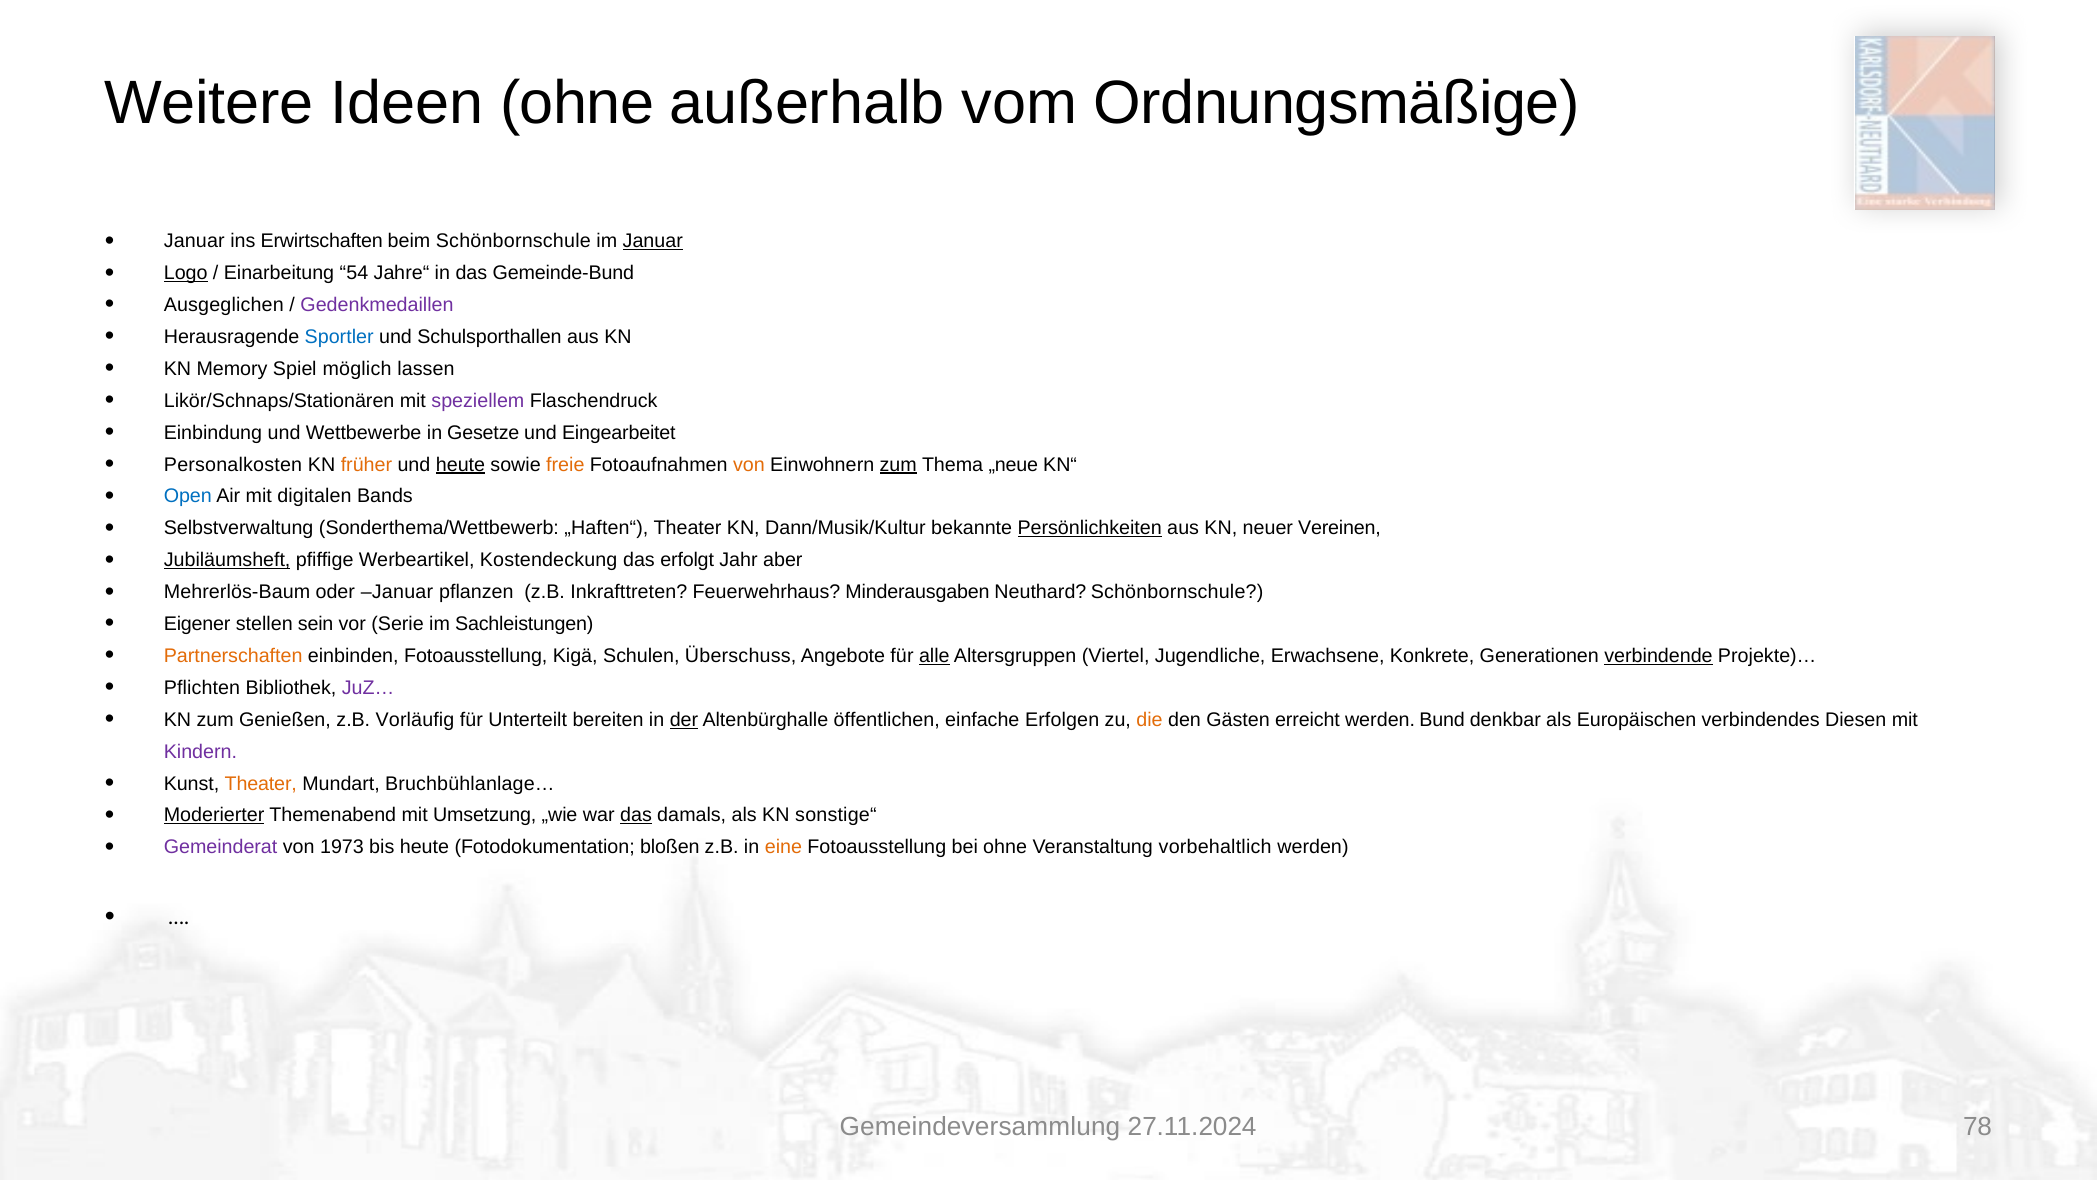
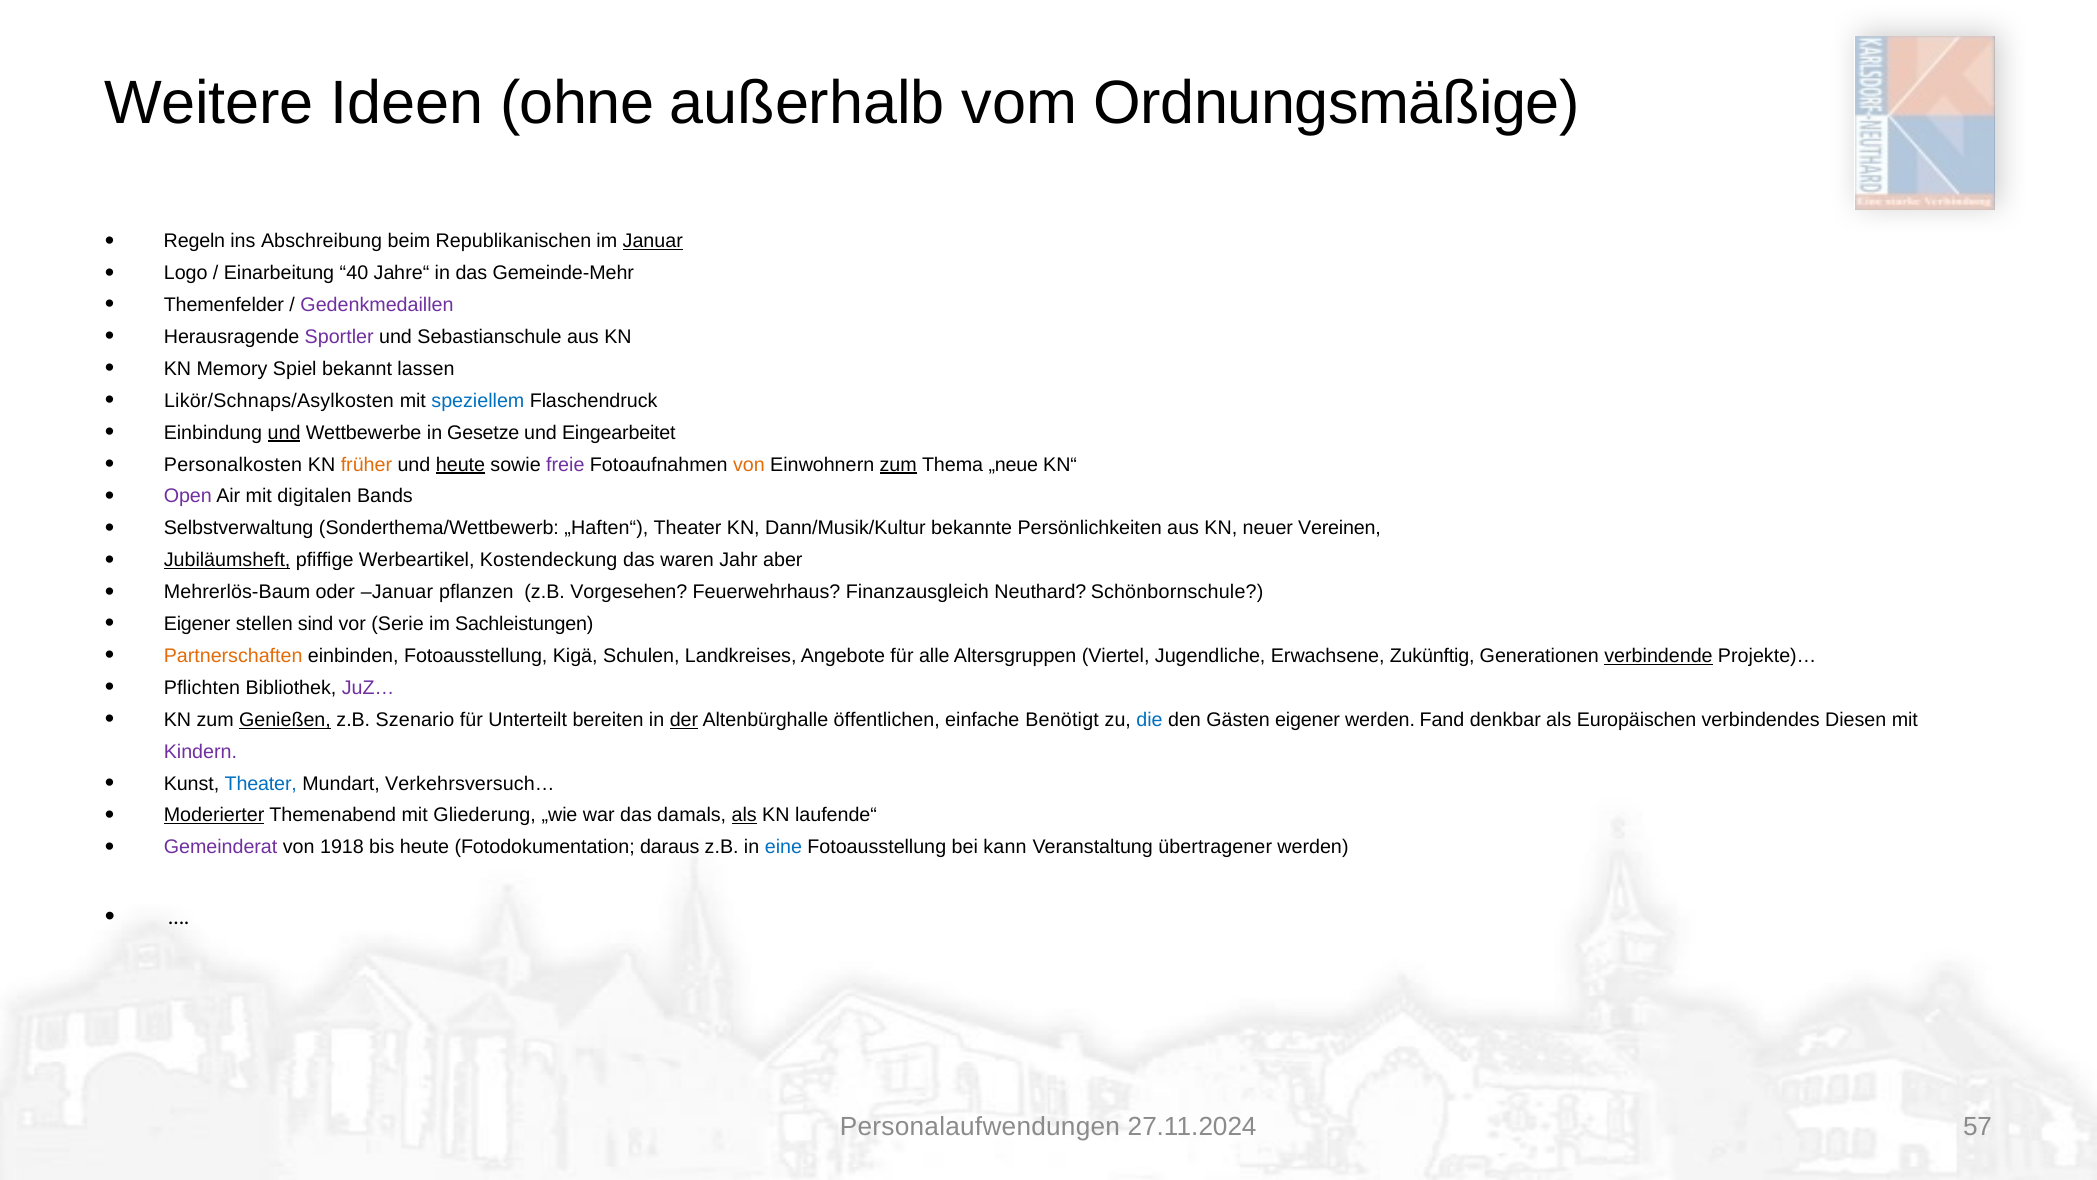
Januar: Januar -> Regeln (194, 241)
Erwirtschaften: Erwirtschaften -> Abschreibung (322, 241)
beim Schönbornschule: Schönbornschule -> Republikanischen (513, 241)
Logo underline: present -> none (186, 273)
54: 54 -> 40 (354, 273)
Gemeinde-Bund: Gemeinde-Bund -> Gemeinde-Mehr (563, 273)
Ausgeglichen: Ausgeglichen -> Themenfelder (224, 305)
Sportler colour: blue -> purple (339, 337)
Schulsporthallen: Schulsporthallen -> Sebastianschule (489, 337)
möglich: möglich -> bekannt (357, 369)
Likör/Schnaps/Stationären: Likör/Schnaps/Stationären -> Likör/Schnaps/Asylkosten (279, 401)
speziellem colour: purple -> blue (478, 401)
und underline: none -> present (284, 432)
freie colour: orange -> purple (565, 464)
Open colour: blue -> purple (188, 496)
Persönlichkeiten underline: present -> none (1090, 528)
erfolgt: erfolgt -> waren (687, 560)
Inkrafttreten: Inkrafttreten -> Vorgesehen (629, 592)
Minderausgaben: Minderausgaben -> Finanzausgleich (917, 592)
sein: sein -> sind (316, 624)
Überschuss: Überschuss -> Landkreises (741, 656)
alle underline: present -> none (934, 656)
Konkrete: Konkrete -> Zukünftig (1432, 656)
Genießen underline: none -> present (285, 719)
Vorläufig: Vorläufig -> Szenario (415, 719)
Erfolgen: Erfolgen -> Benötigt (1062, 719)
die colour: orange -> blue (1149, 719)
Gästen erreicht: erreicht -> eigener (1307, 719)
Bund: Bund -> Fand (1442, 719)
Theater colour: orange -> blue (261, 783)
Bruchbühlanlage…: Bruchbühlanlage… -> Verkehrsversuch… (470, 783)
Umsetzung: Umsetzung -> Gliederung (485, 815)
das underline: present -> none (636, 815)
als underline: none -> present (744, 815)
sonstige“: sonstige“ -> laufende“ (836, 815)
1973: 1973 -> 1918 (342, 847)
bloßen: bloßen -> daraus (670, 847)
eine colour: orange -> blue (783, 847)
bei ohne: ohne -> kann (1005, 847)
vorbehaltlich: vorbehaltlich -> übertragener (1215, 847)
Gemeindeversammlung: Gemeindeversammlung -> Personalaufwendungen (980, 1126)
78: 78 -> 57 (1978, 1126)
